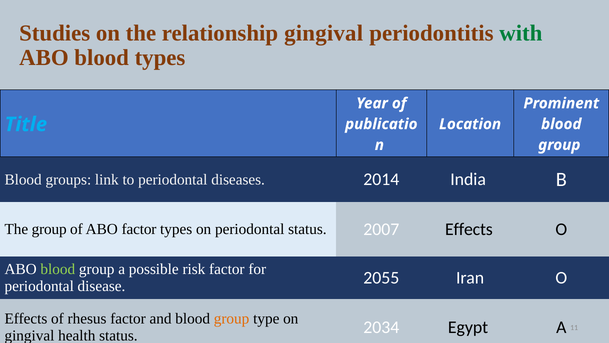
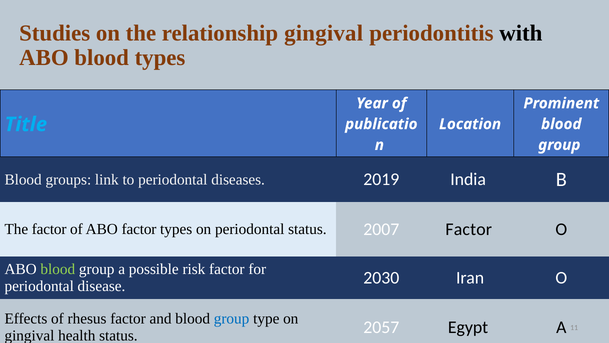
with colour: green -> black (521, 33)
2014: 2014 -> 2019 (381, 179)
The group: group -> factor (49, 229)
2007 Effects: Effects -> Factor (469, 229)
2055: 2055 -> 2030 (381, 278)
group colour: orange -> blue (232, 319)
2034: 2034 -> 2057 (381, 327)
